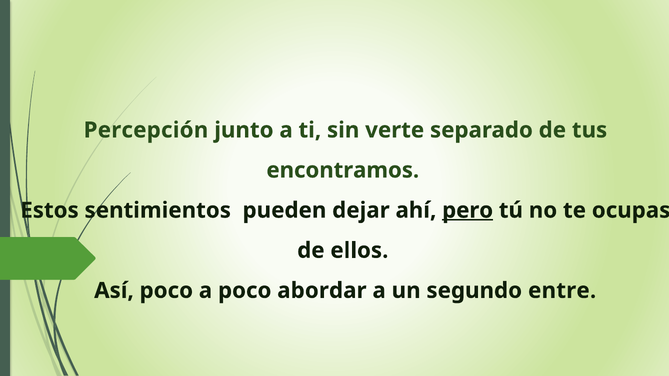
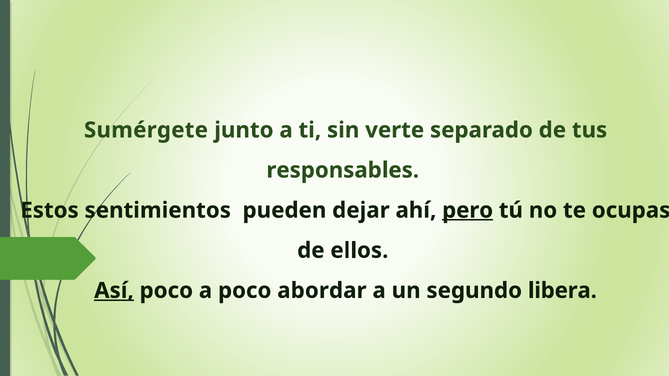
Percepción: Percepción -> Sumérgete (146, 130)
encontramos: encontramos -> responsables (343, 170)
Así underline: none -> present (114, 291)
entre: entre -> libera (562, 291)
